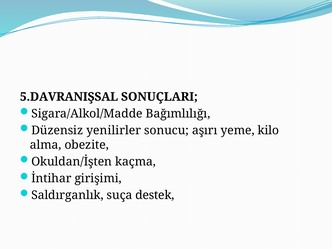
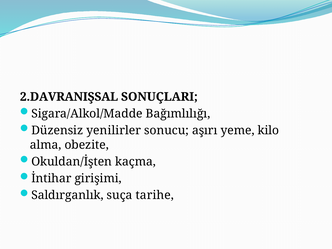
5.DAVRANIŞSAL: 5.DAVRANIŞSAL -> 2.DAVRANIŞSAL (69, 97)
destek: destek -> tarihe (155, 195)
